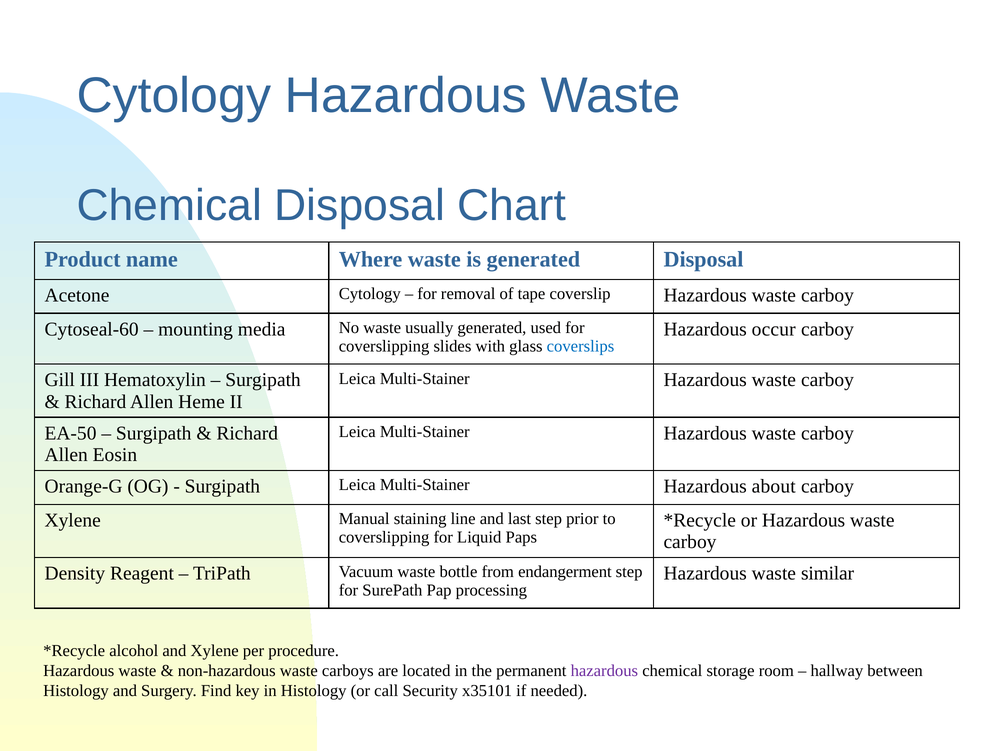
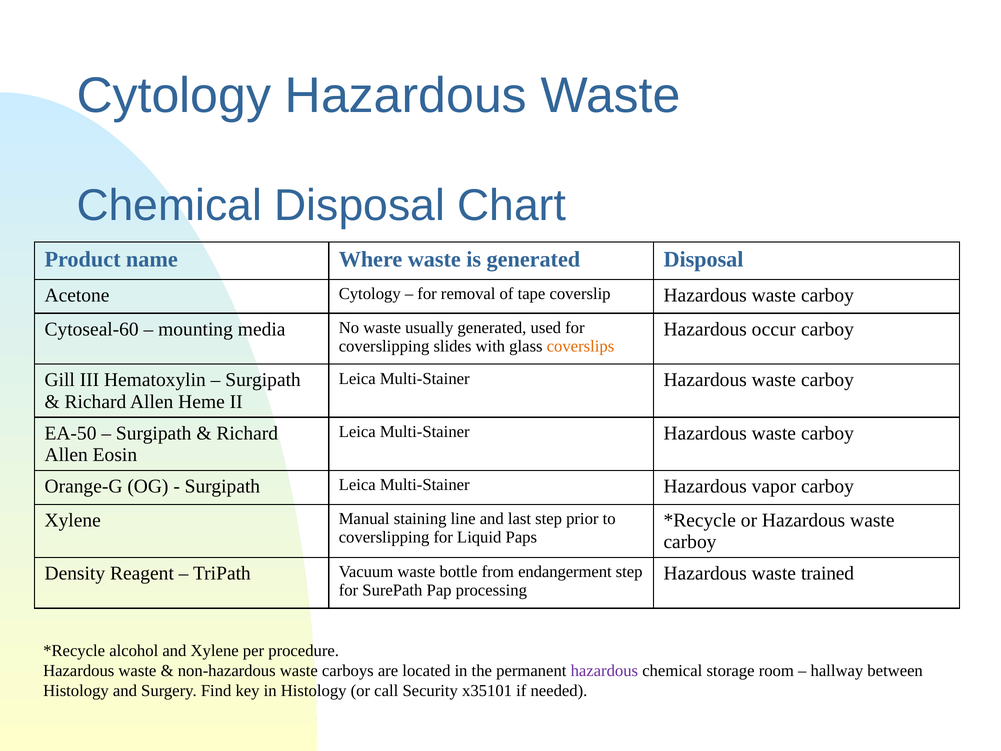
coverslips colour: blue -> orange (580, 346)
about: about -> vapor (774, 486)
similar: similar -> trained (828, 573)
